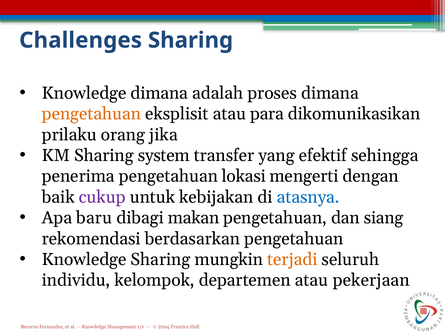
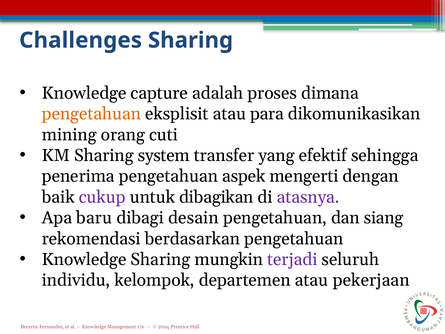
Knowledge dimana: dimana -> capture (159, 93)
prilaku: prilaku -> mining (69, 135)
jika: jika -> cuti (164, 135)
lokasi: lokasi -> aspek (244, 176)
kebijakan: kebijakan -> dibagikan (216, 197)
atasnya colour: blue -> purple (308, 197)
makan: makan -> desain (193, 218)
terjadi colour: orange -> purple (292, 259)
